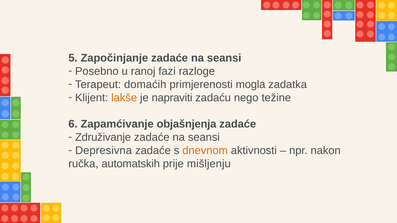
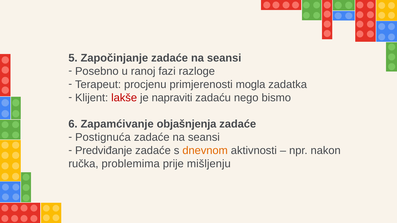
domaćih: domaćih -> procjenu (145, 85)
lakše colour: orange -> red (124, 98)
težine: težine -> bismo (276, 98)
Združivanje: Združivanje -> Postignuća (103, 138)
Depresivna: Depresivna -> Predviđanje (104, 151)
automatskih: automatskih -> problemima (131, 164)
